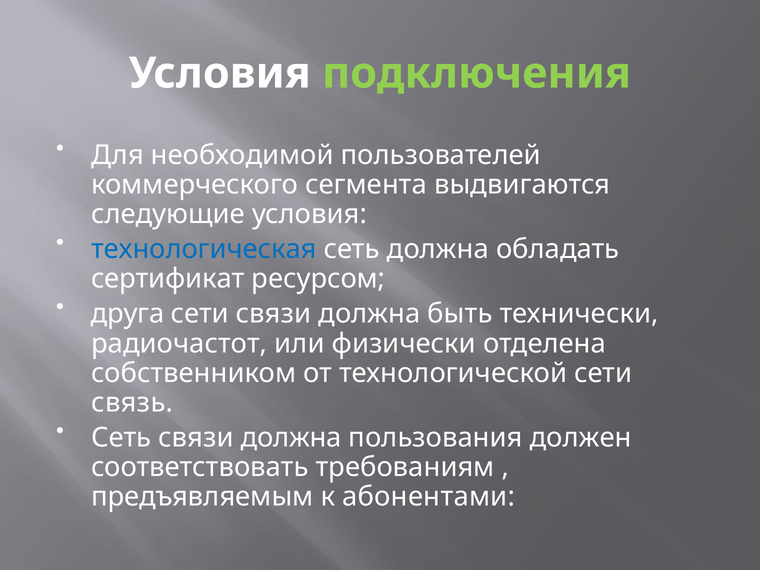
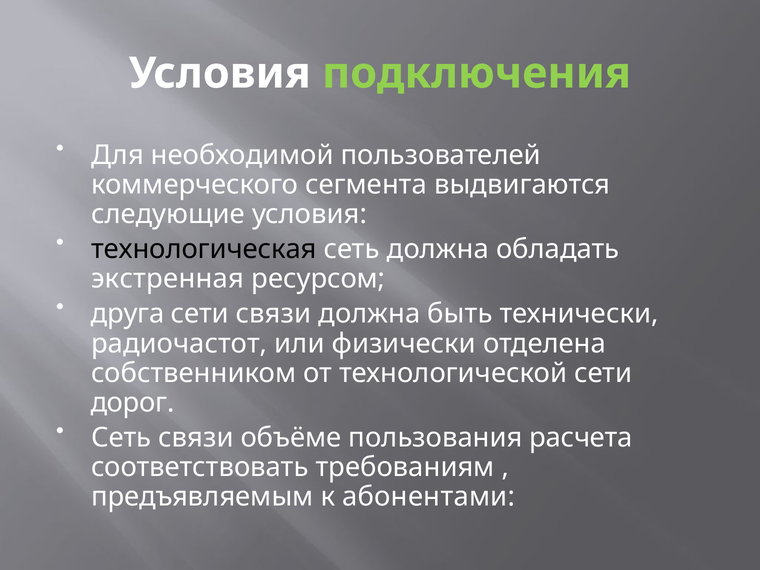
технологическая colour: blue -> black (204, 249)
сертификат: сертификат -> экстренная (168, 279)
связь: связь -> дорог (133, 403)
Сеть связи должна: должна -> объёме (291, 438)
должен: должен -> расчета (581, 438)
